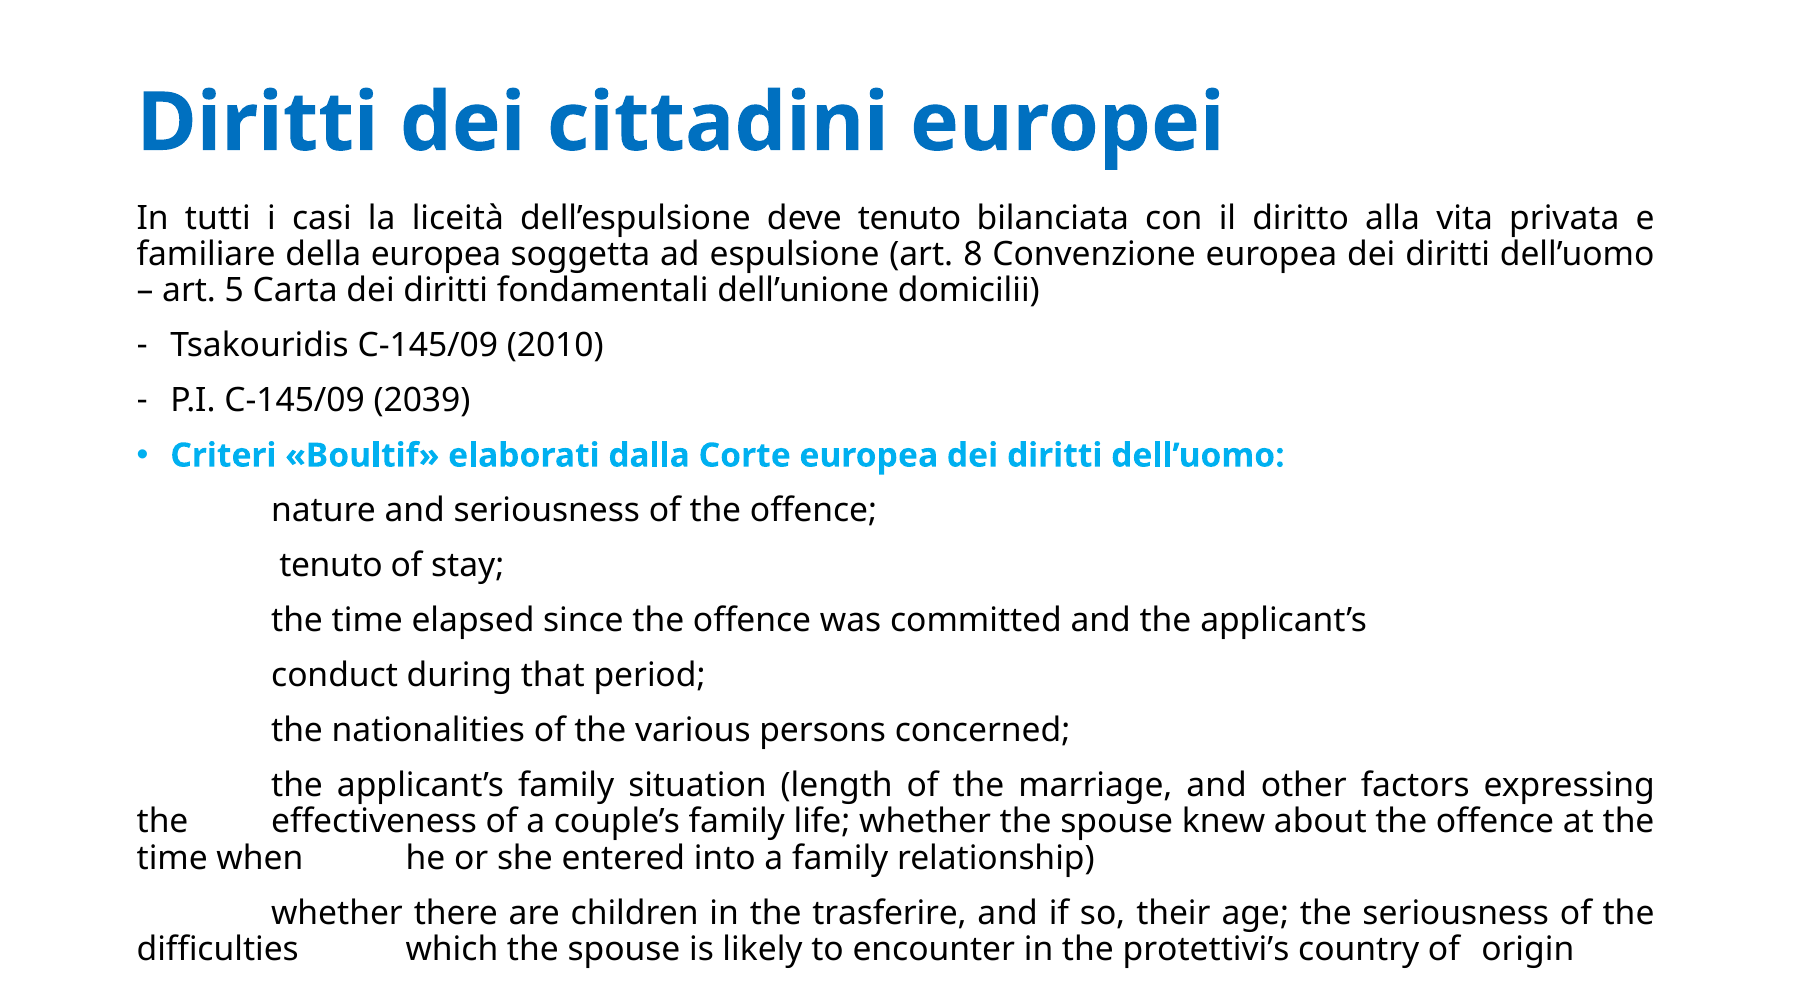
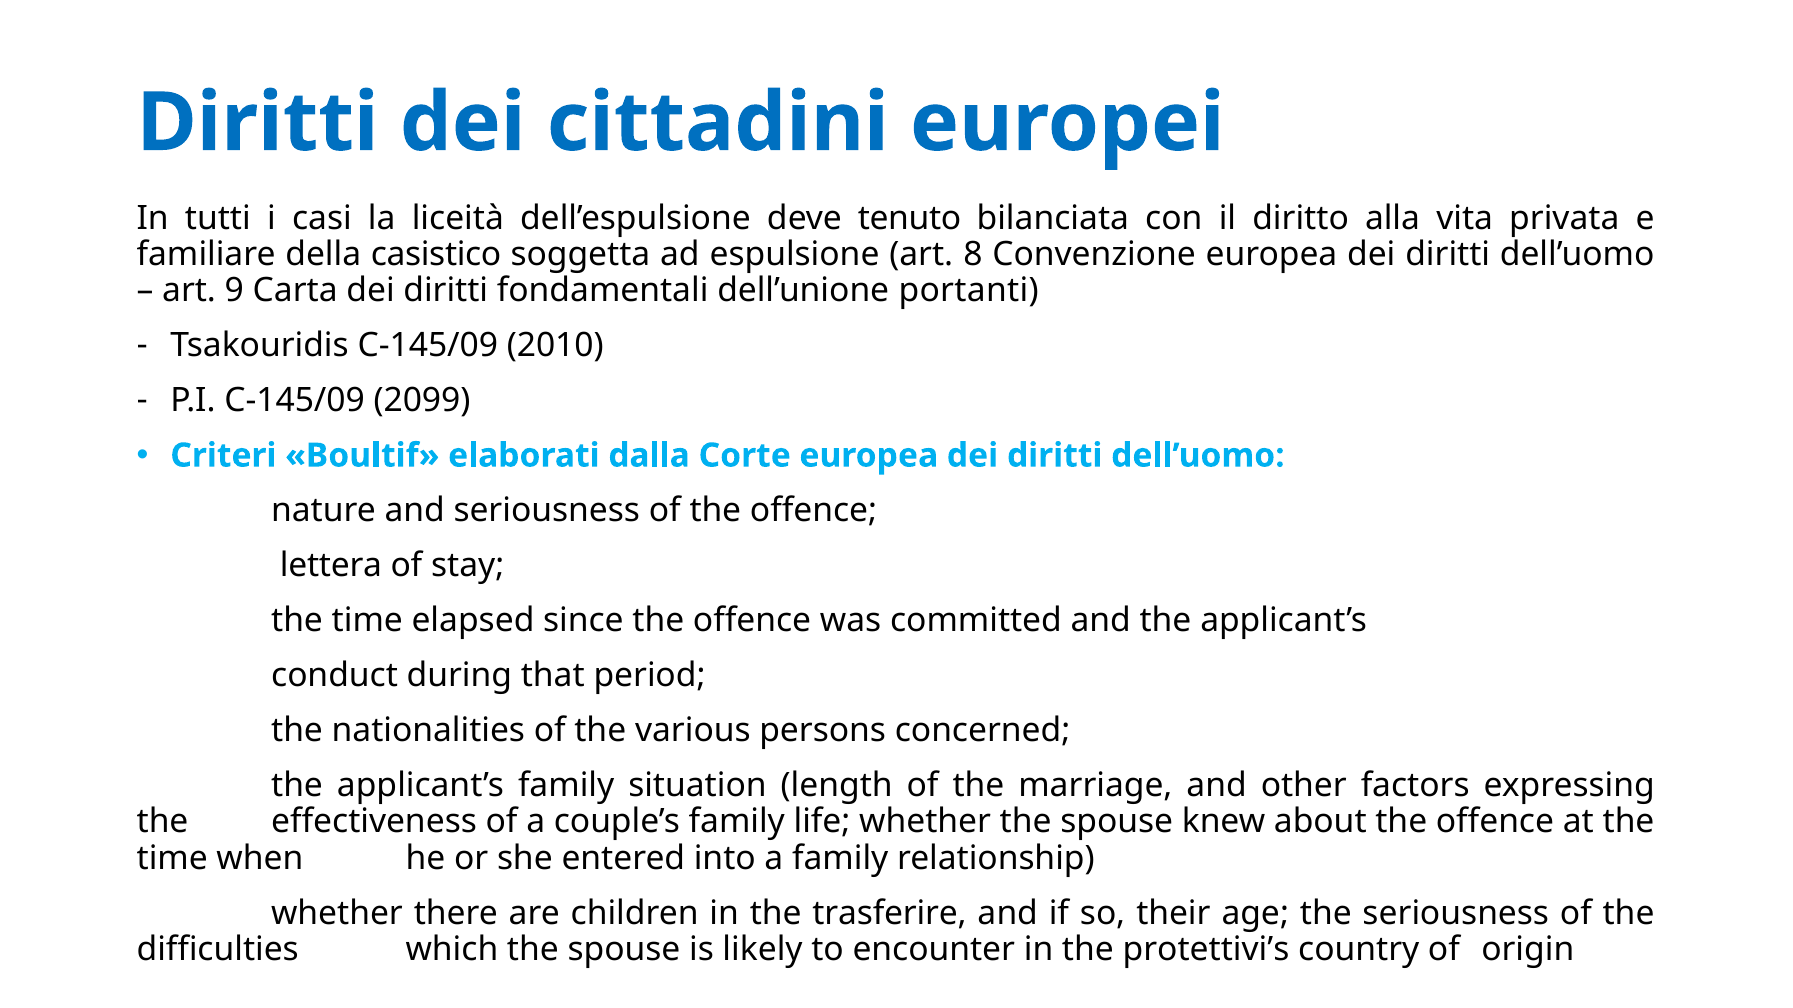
della europea: europea -> casistico (436, 254)
5: 5 -> 9 (234, 291)
domicilii: domicilii -> portanti (969, 291)
2039: 2039 -> 2099 (422, 401)
tenuto: tenuto -> lettera (331, 566)
